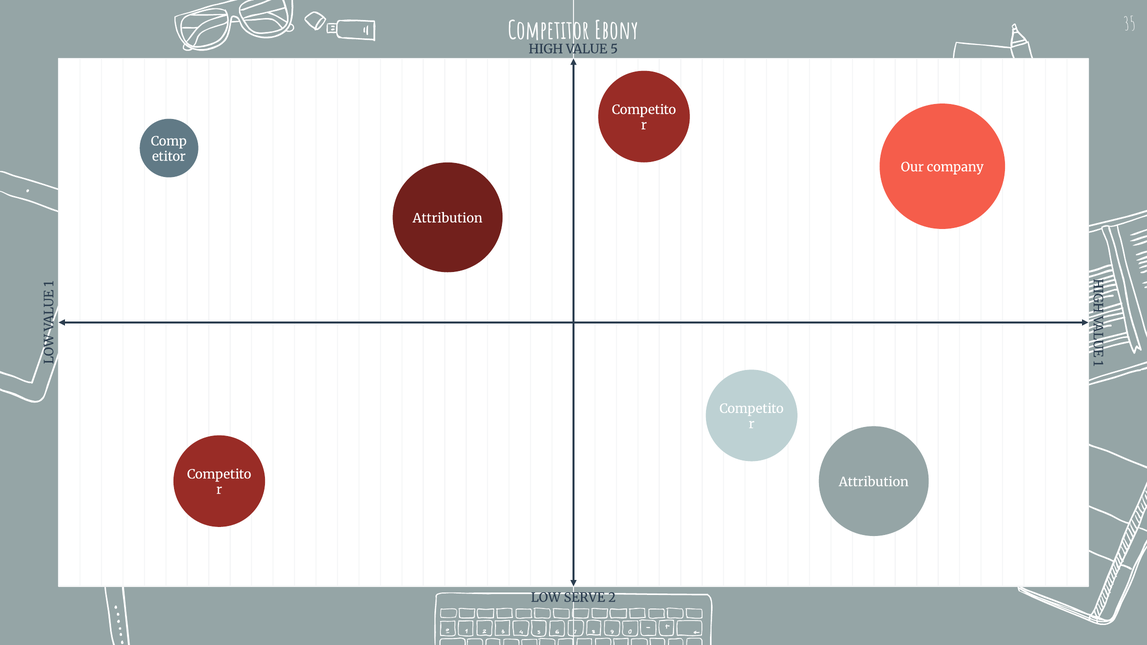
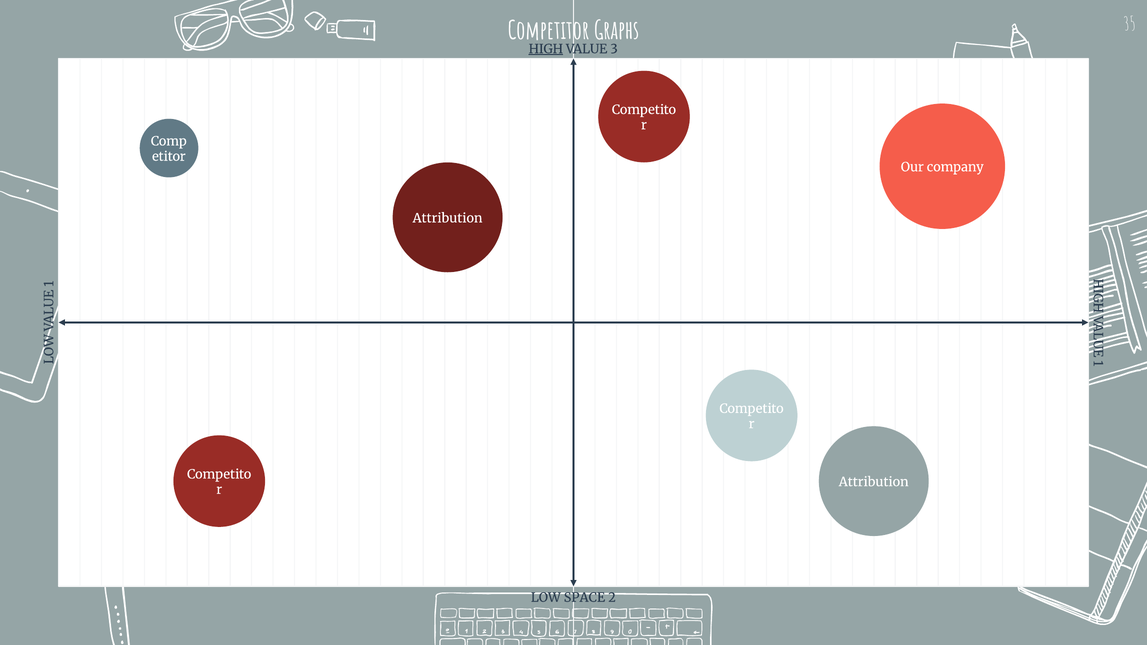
Ebony: Ebony -> Graphs (617, 31)
HIGH underline: none -> present (546, 49)
5: 5 -> 3 (614, 49)
SERVE: SERVE -> SPACE (584, 598)
